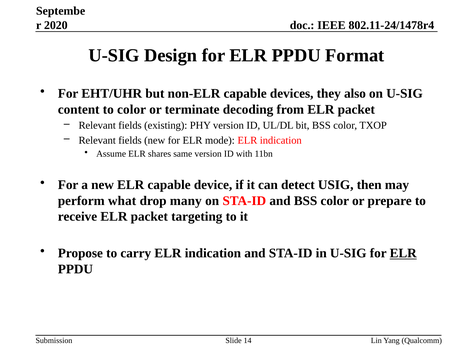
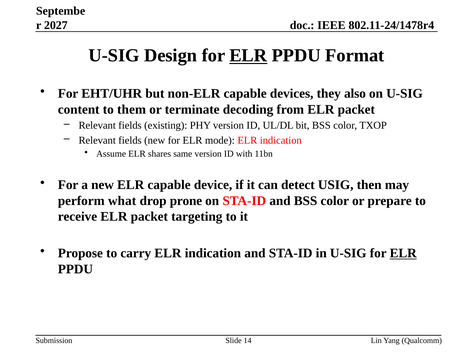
2020: 2020 -> 2027 (56, 25)
ELR underline: none -> present (248, 56)
to color: color -> them (132, 109)
many: many -> prone (186, 201)
